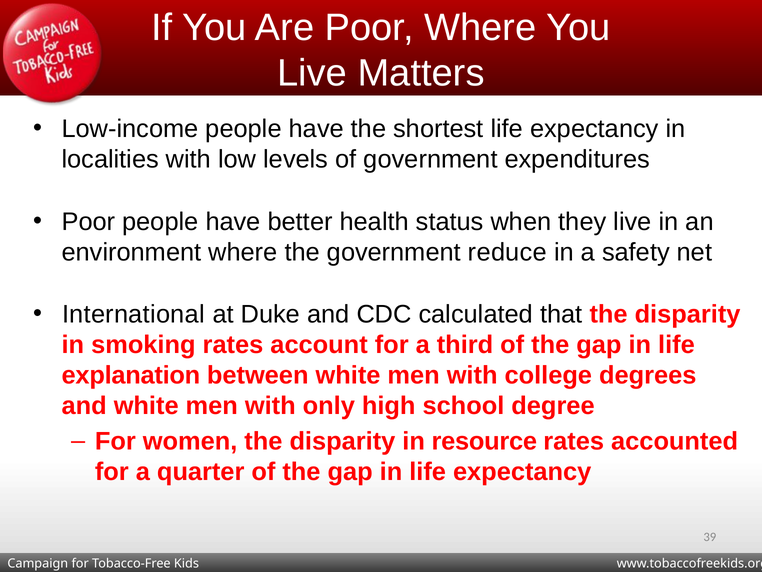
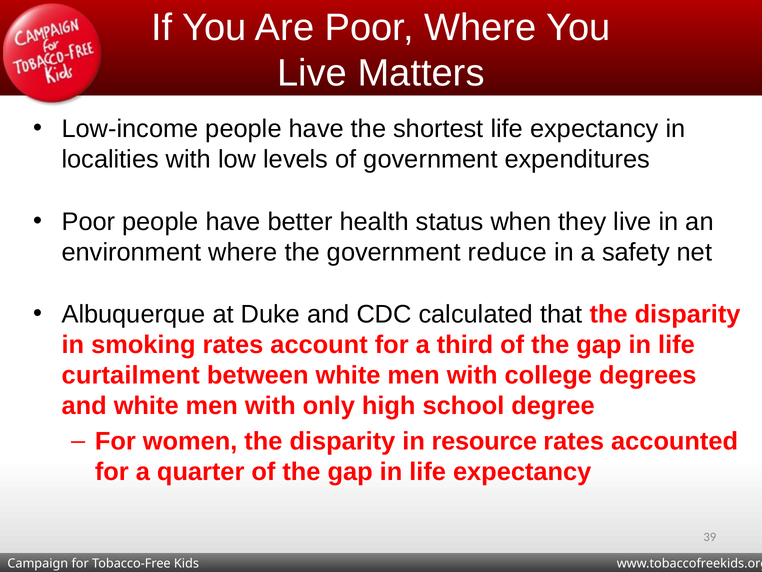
International: International -> Albuquerque (134, 314)
explanation: explanation -> curtailment (131, 375)
